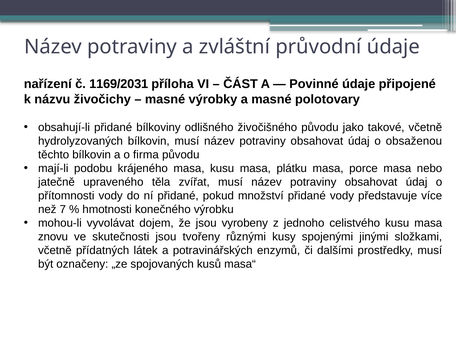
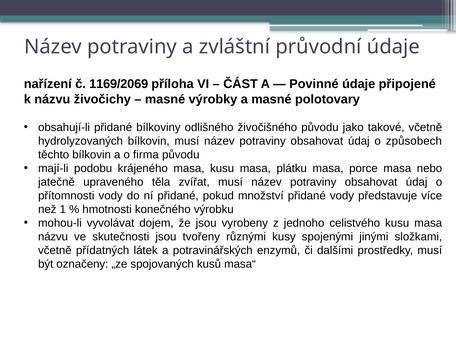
1169/2031: 1169/2031 -> 1169/2069 (119, 84)
obsaženou: obsaženou -> způsobech (414, 141)
7: 7 -> 1 (63, 209)
znovu: znovu -> názvu (53, 237)
